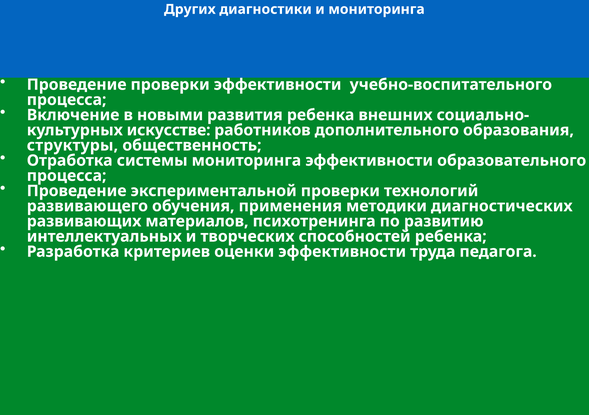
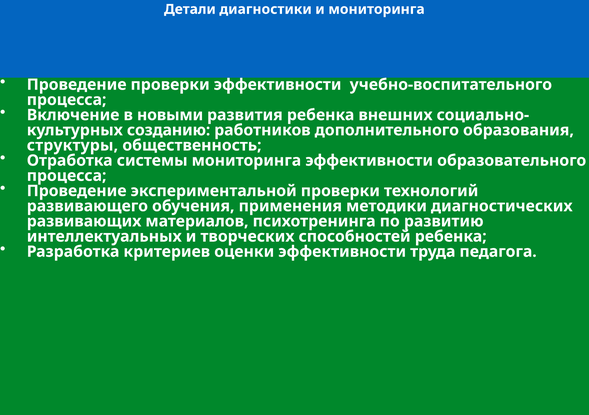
Других: Других -> Детали (190, 9)
искусстве: искусстве -> созданию (169, 130)
